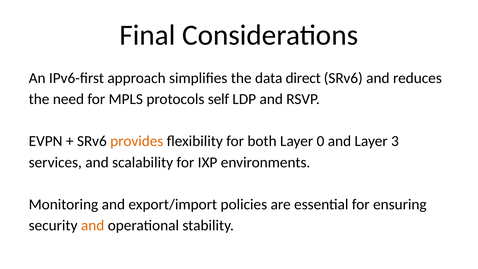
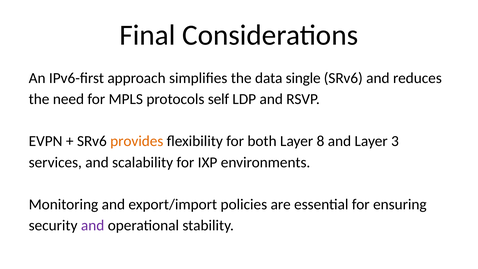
direct: direct -> single (303, 78)
0: 0 -> 8 (321, 141)
and colour: orange -> purple (93, 225)
